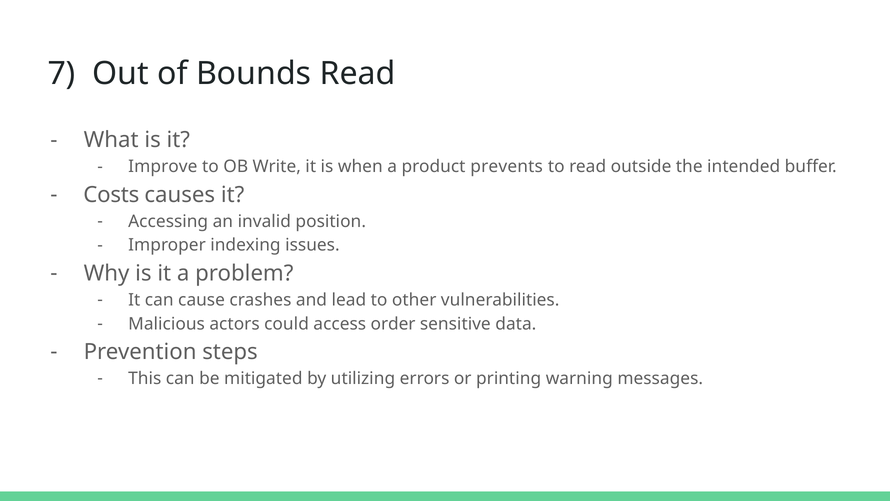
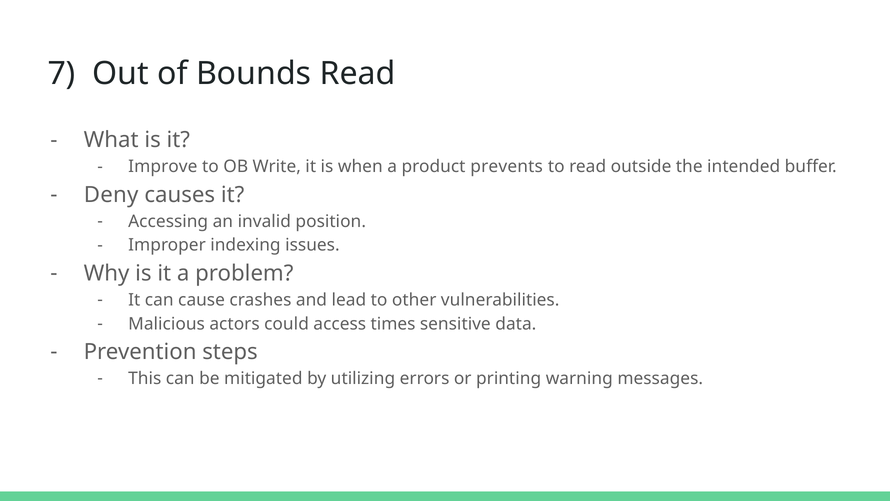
Costs: Costs -> Deny (111, 195)
order: order -> times (393, 324)
